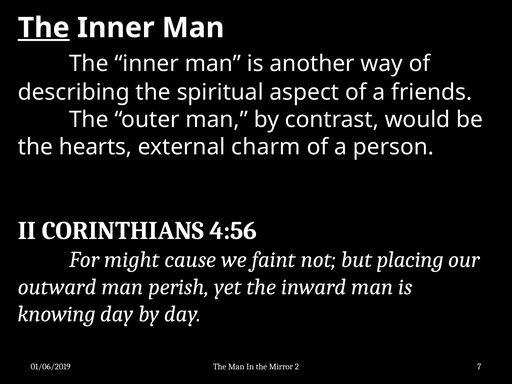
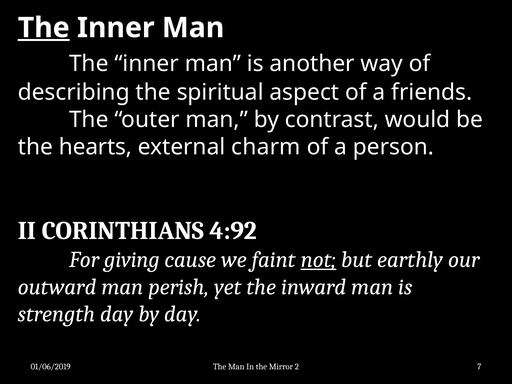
4:56: 4:56 -> 4:92 (233, 231)
might: might -> giving (132, 260)
not underline: none -> present (318, 260)
placing: placing -> earthly (410, 260)
knowing: knowing -> strength (57, 314)
